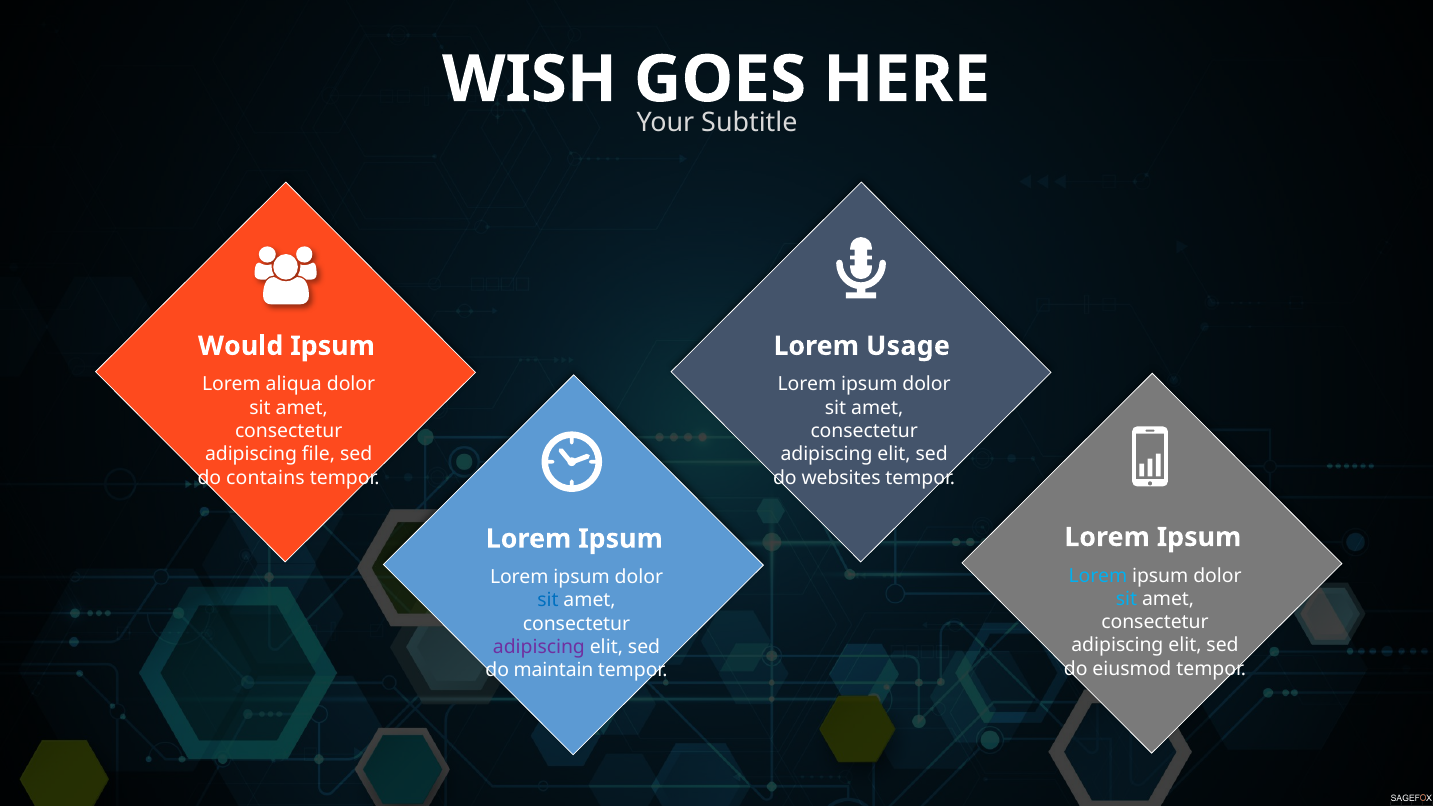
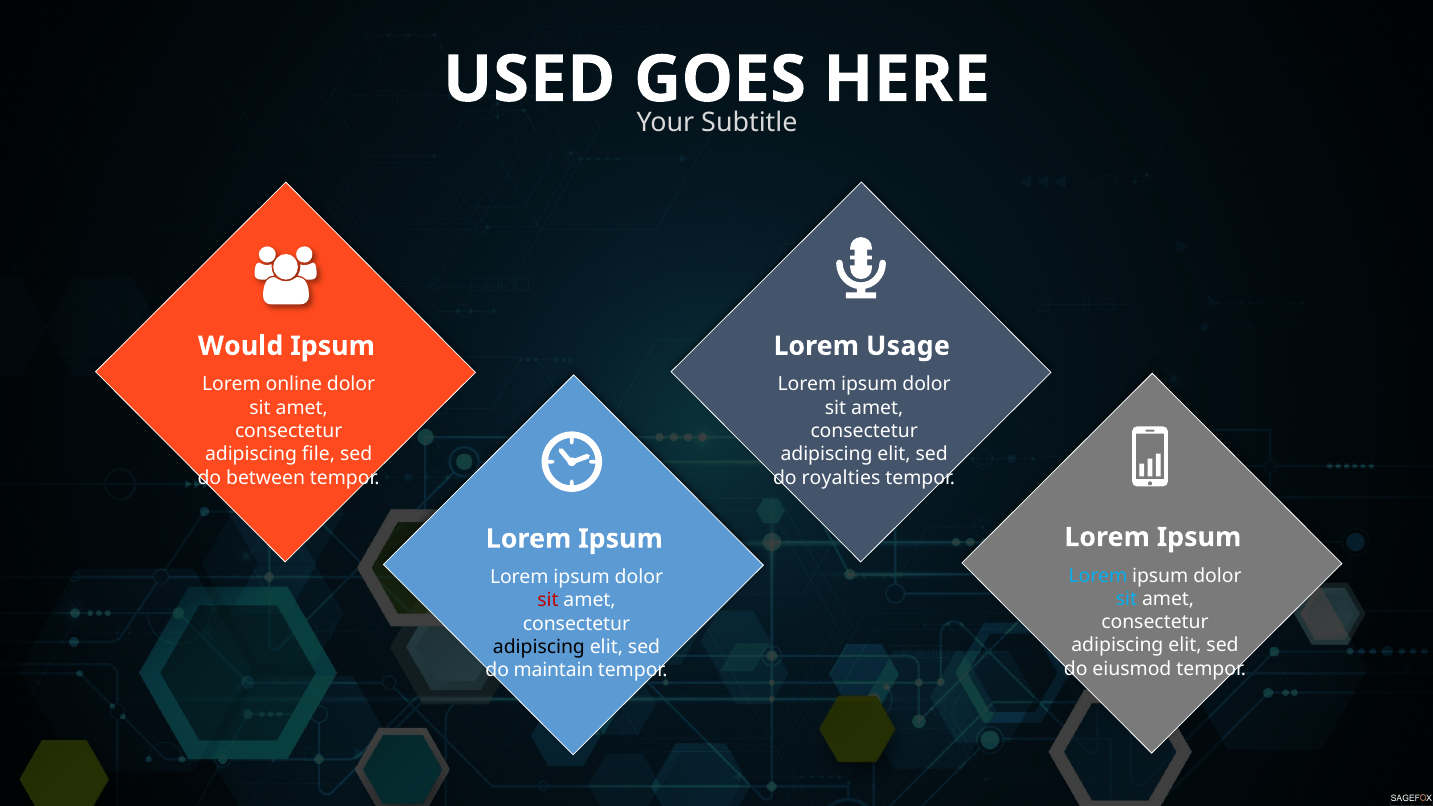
WISH: WISH -> USED (529, 80)
aliqua: aliqua -> online (294, 384)
contains: contains -> between (266, 478)
websites: websites -> royalties (841, 478)
sit colour: blue -> red (548, 601)
adipiscing colour: purple -> black (539, 647)
